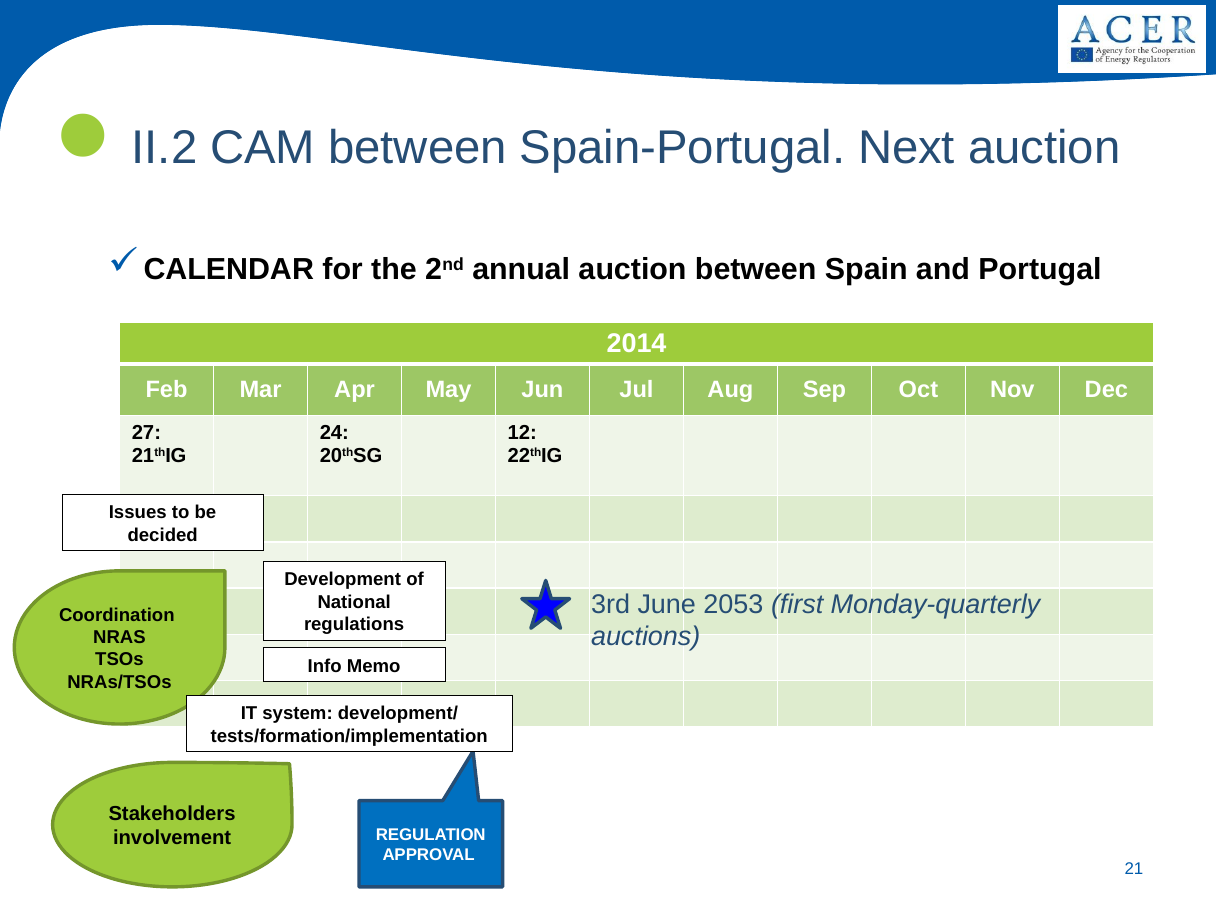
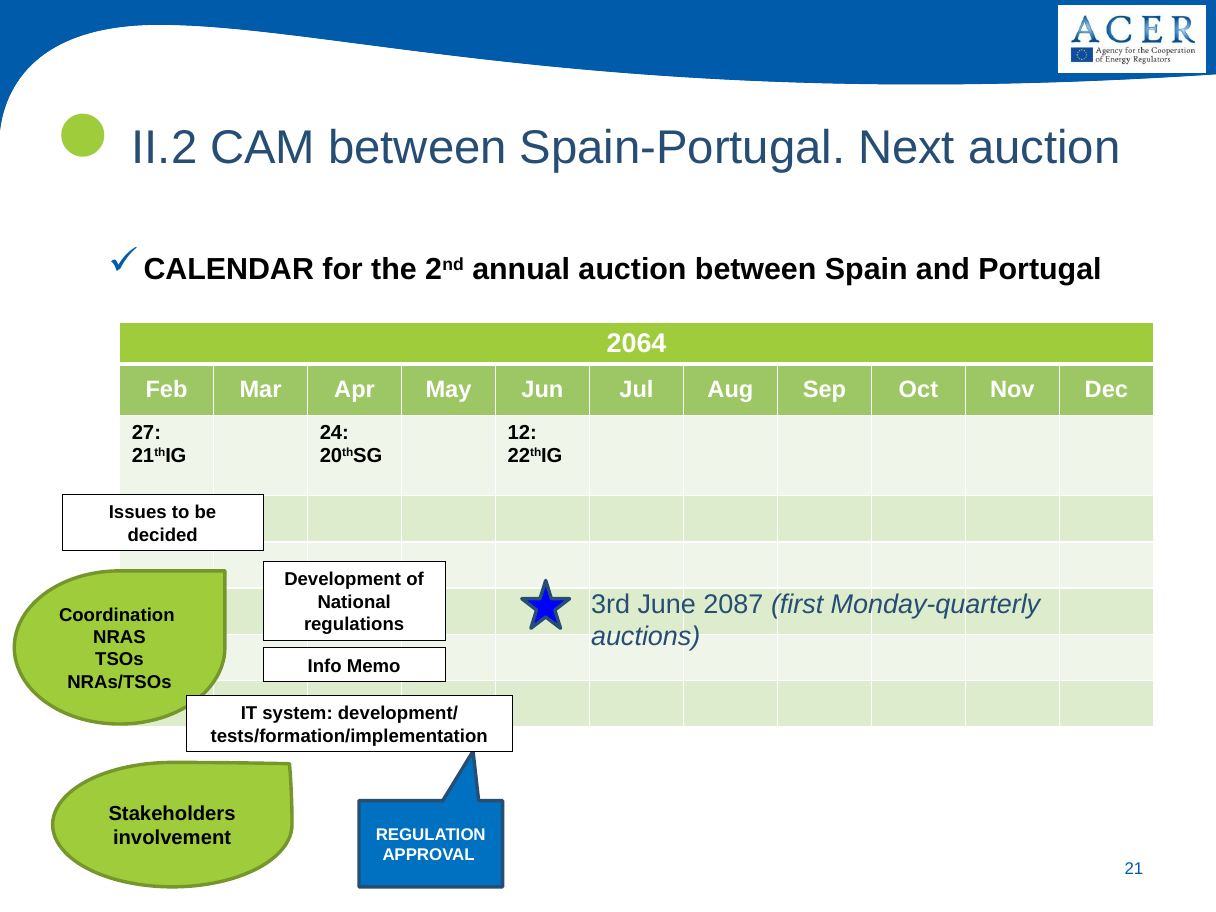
2014: 2014 -> 2064 (637, 343)
2053: 2053 -> 2087 (733, 604)
